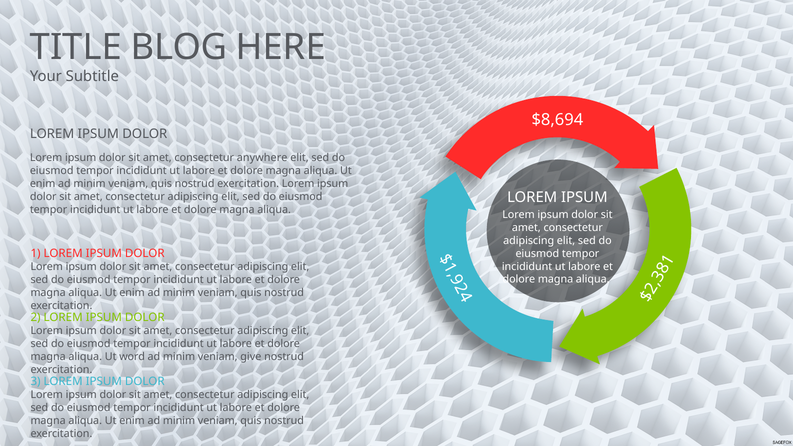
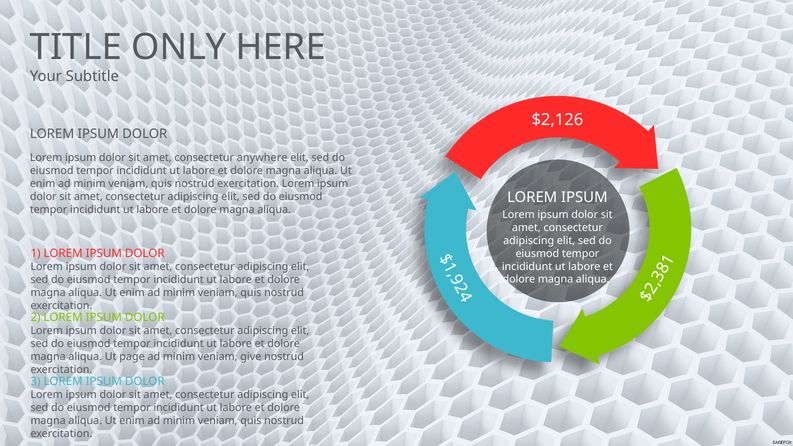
BLOG: BLOG -> ONLY (179, 47)
$8,694: $8,694 -> $2,126 (557, 120)
word: word -> page (132, 357)
